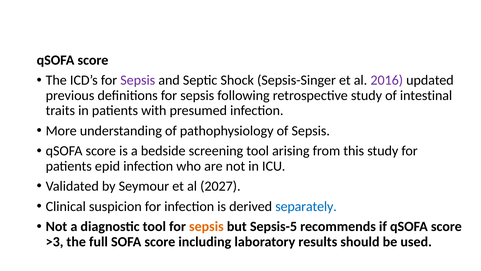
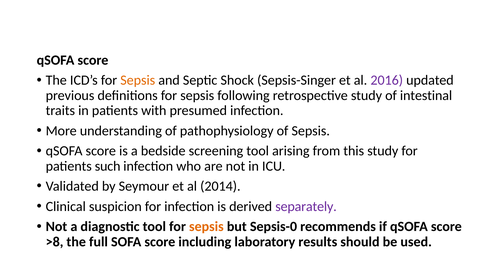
Sepsis colour: purple -> orange (138, 80)
epid: epid -> such (108, 166)
2027: 2027 -> 2014 (220, 186)
separately colour: blue -> purple (306, 206)
Sepsis-5: Sepsis-5 -> Sepsis-0 (273, 226)
>3: >3 -> >8 (55, 241)
